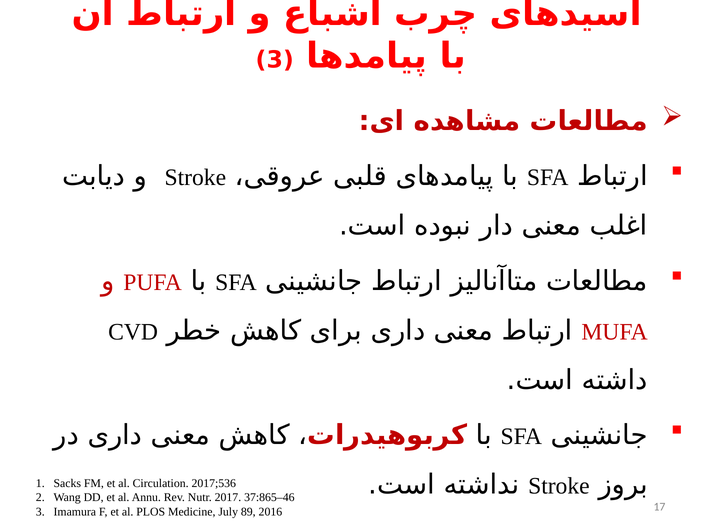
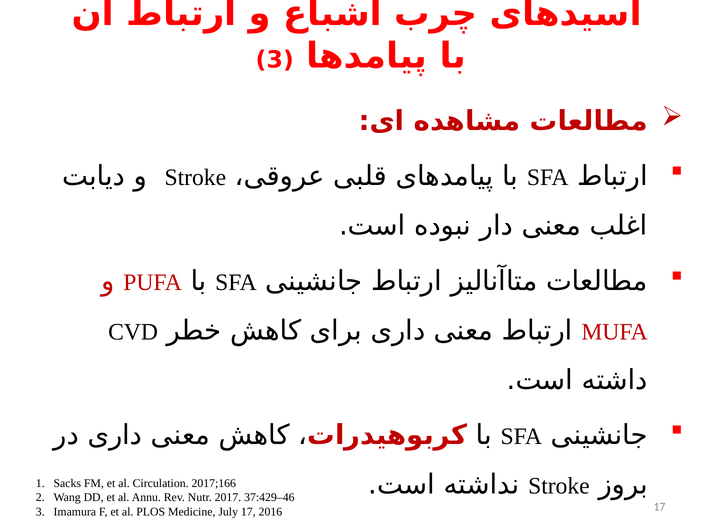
2017;536: 2017;536 -> 2017;166 (214, 483)
37:865–46: 37:865–46 -> 37:429–46 (269, 498)
July 89: 89 -> 17 (248, 512)
